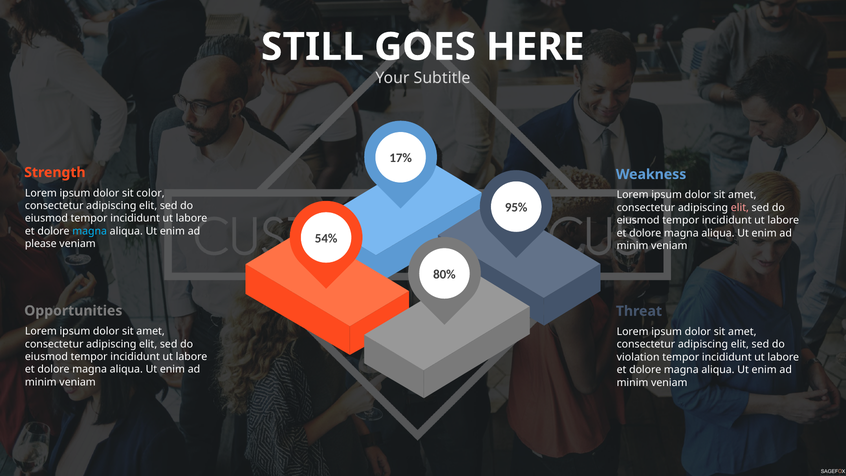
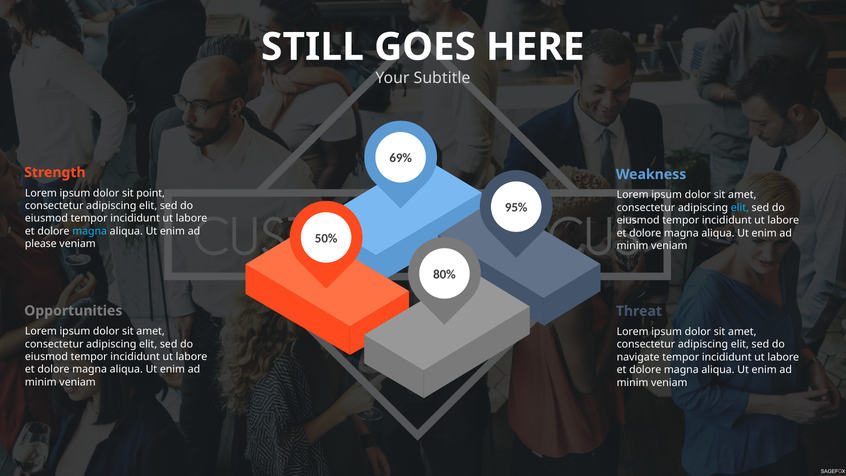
17%: 17% -> 69% (401, 158)
color: color -> point (151, 193)
elit colour: pink -> light blue (740, 208)
54%: 54% -> 50% (326, 238)
violation: violation -> navigate (638, 357)
